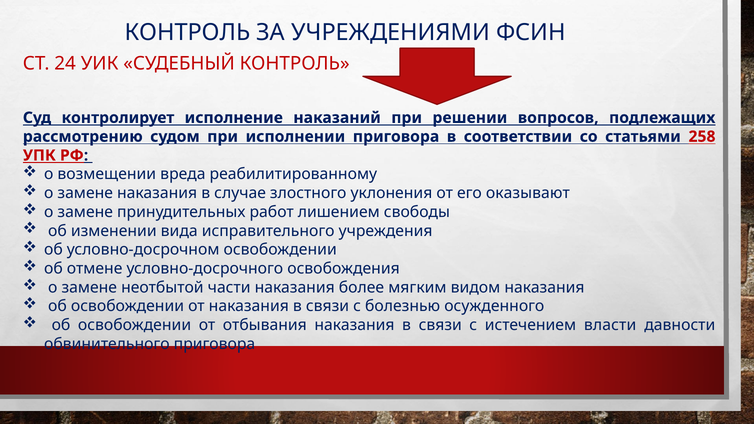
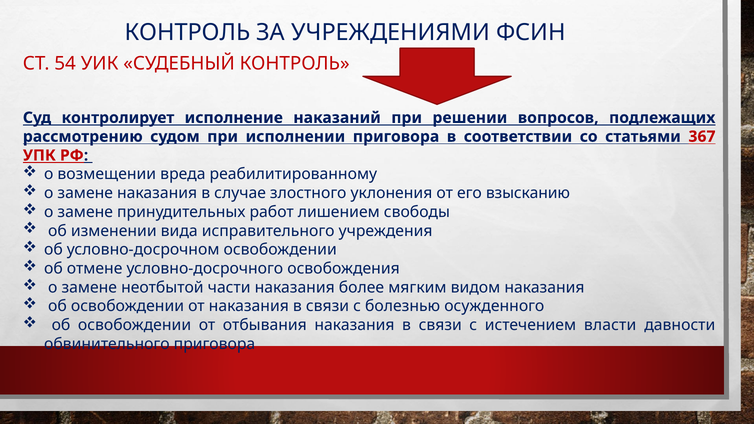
24: 24 -> 54 (65, 64)
258: 258 -> 367 (702, 137)
оказывают: оказывают -> взысканию (528, 193)
